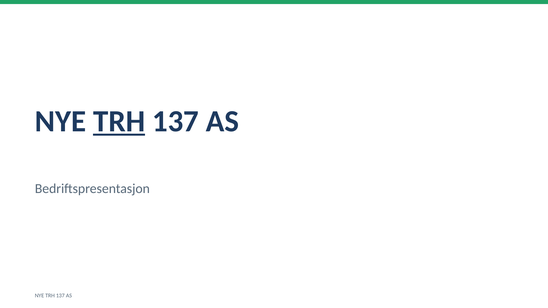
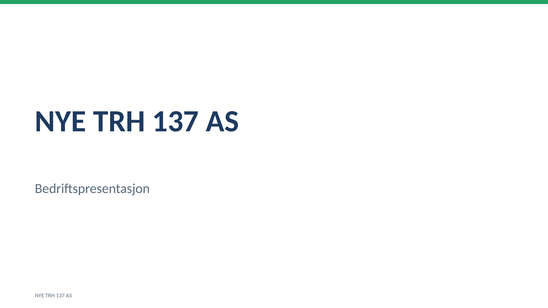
TRH underline: present -> none (119, 122)
